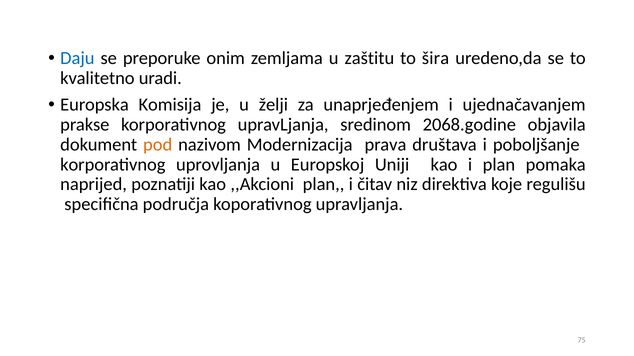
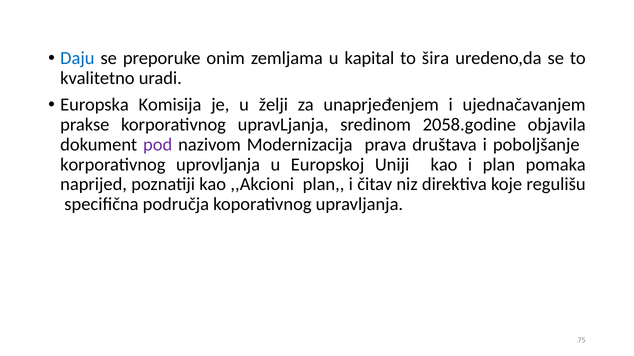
zaštitu: zaštitu -> kapital (369, 58)
2068.godine: 2068.godine -> 2058.godine (469, 125)
pod colour: orange -> purple (158, 145)
